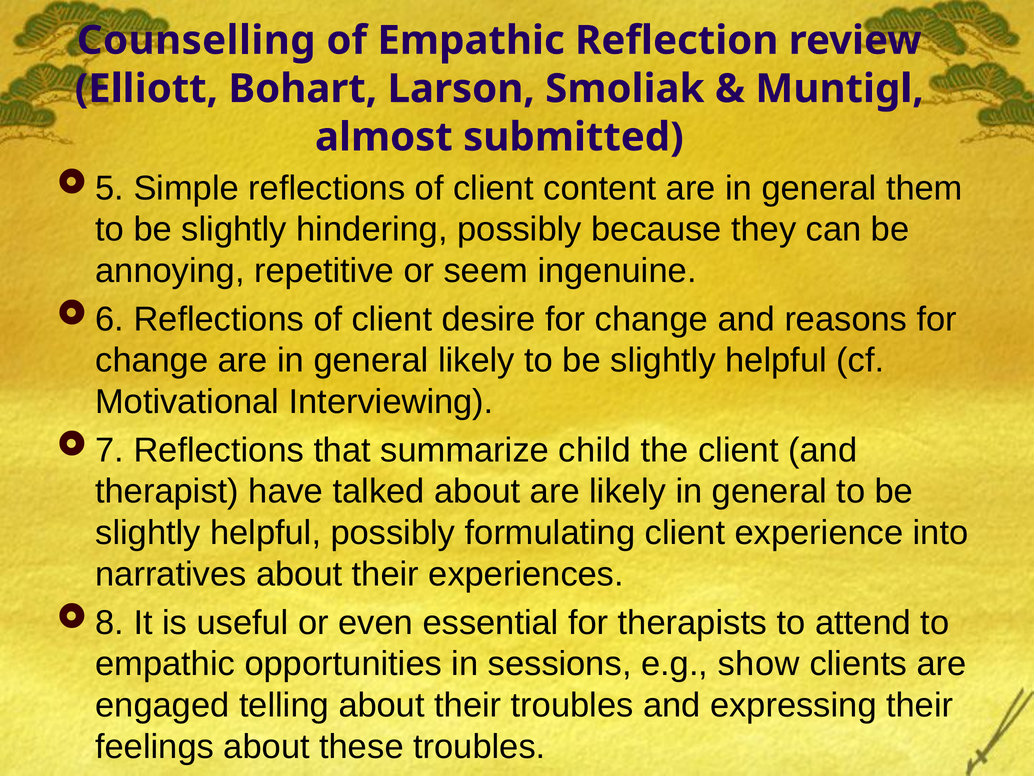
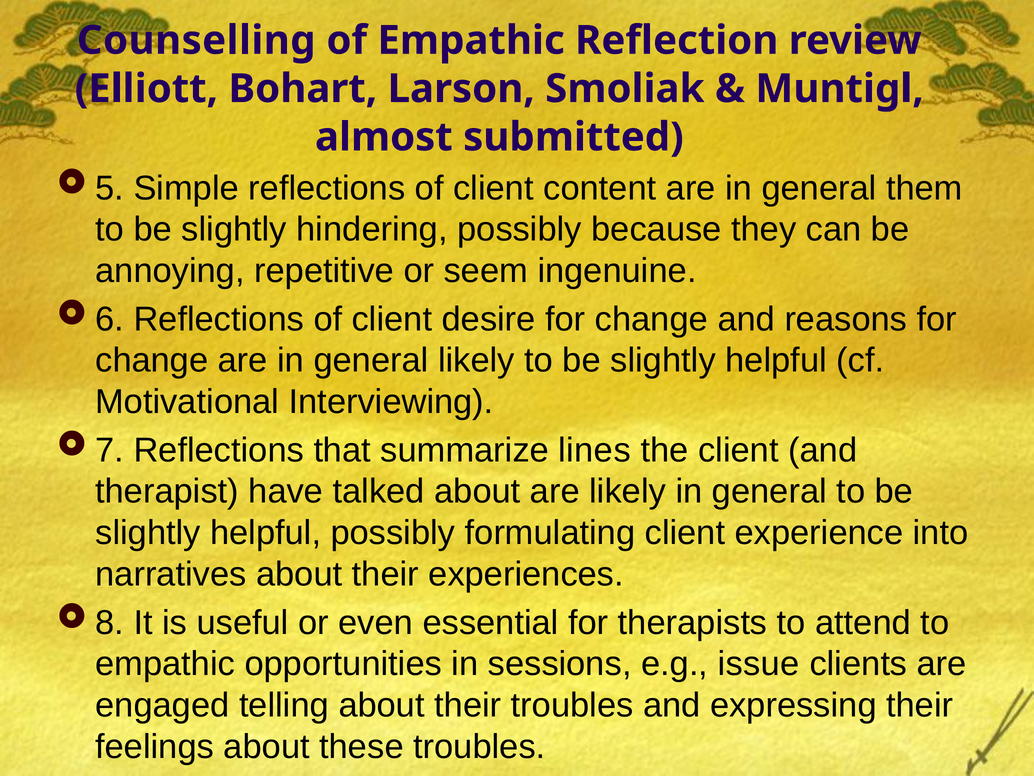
child: child -> lines (595, 450)
show: show -> issue (759, 664)
